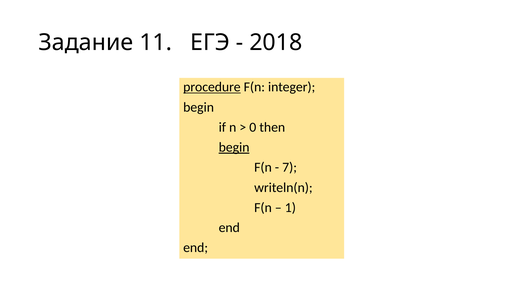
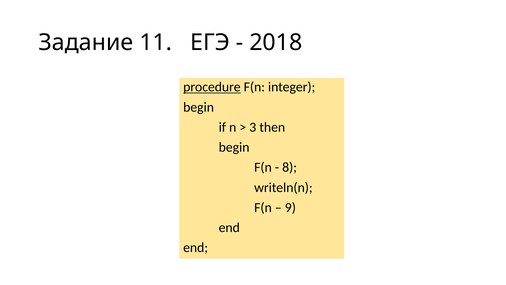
0: 0 -> 3 (253, 127)
begin underline: present -> none (234, 147)
7: 7 -> 8 (290, 167)
1: 1 -> 9 (290, 207)
